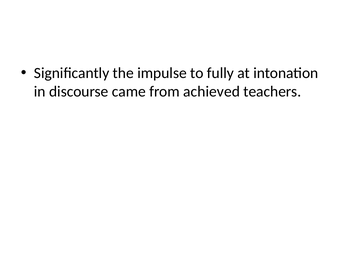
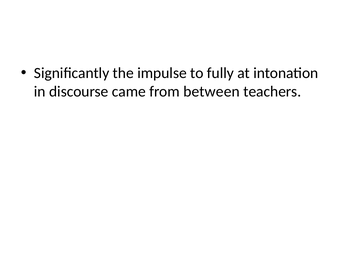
achieved: achieved -> between (212, 92)
